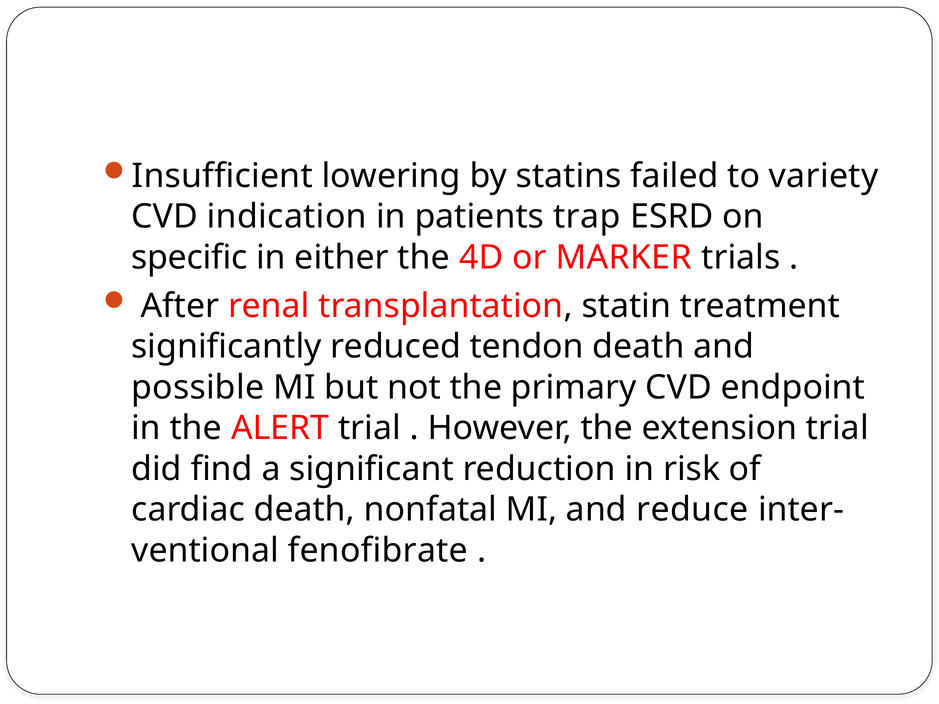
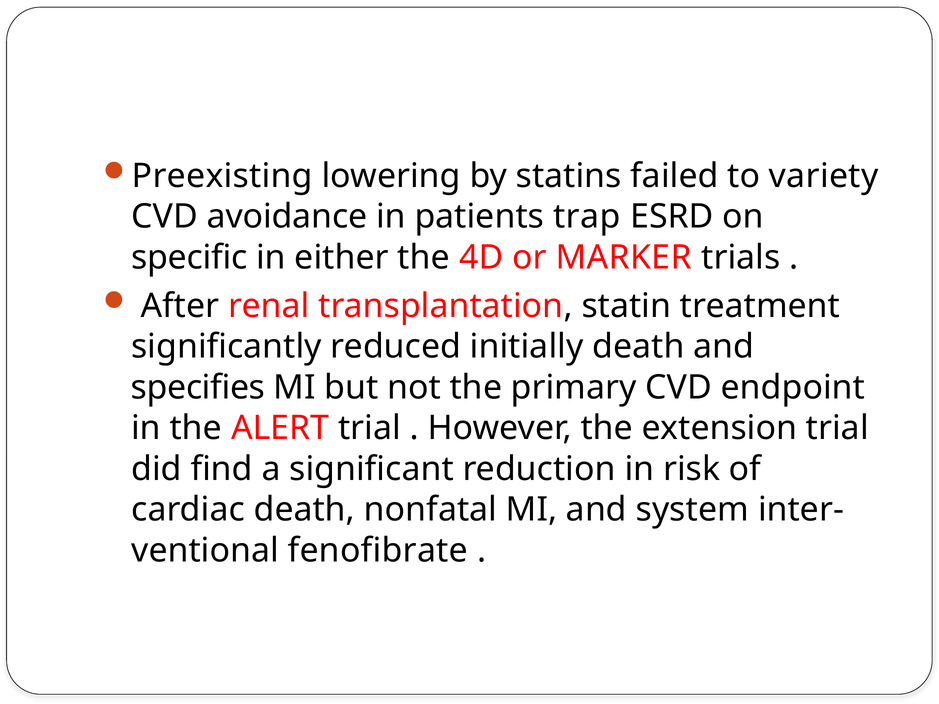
Insufficient: Insufficient -> Preexisting (222, 176)
indication: indication -> avoidance (287, 217)
tendon: tendon -> initially (527, 347)
possible: possible -> specifies (198, 388)
reduce: reduce -> system (692, 510)
